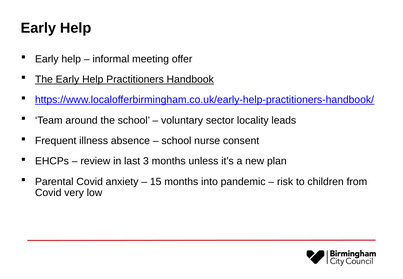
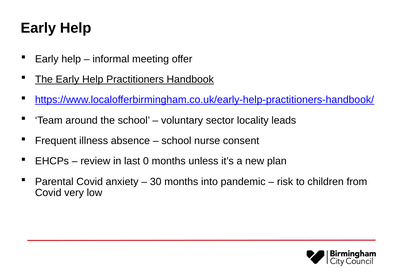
3: 3 -> 0 (146, 161)
15: 15 -> 30 (156, 182)
